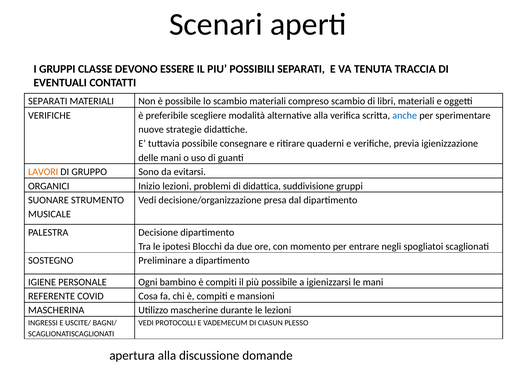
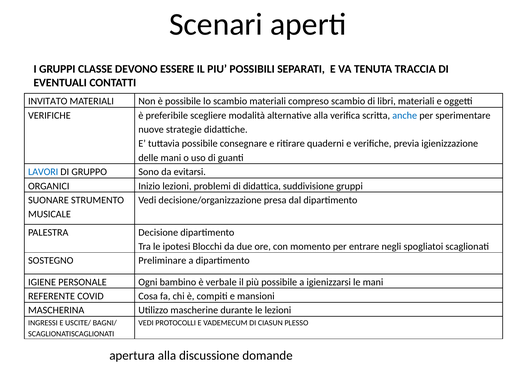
SEPARATI: SEPARATI -> INVITATO (48, 101)
LAVORI colour: orange -> blue (43, 172)
bambino è compiti: compiti -> verbale (221, 282)
